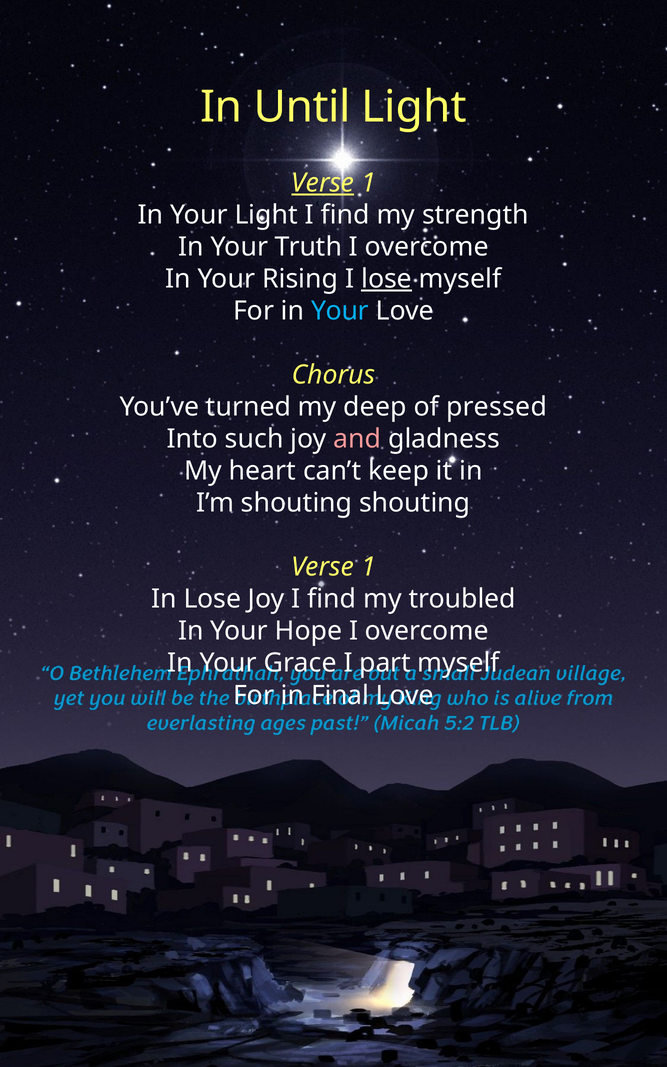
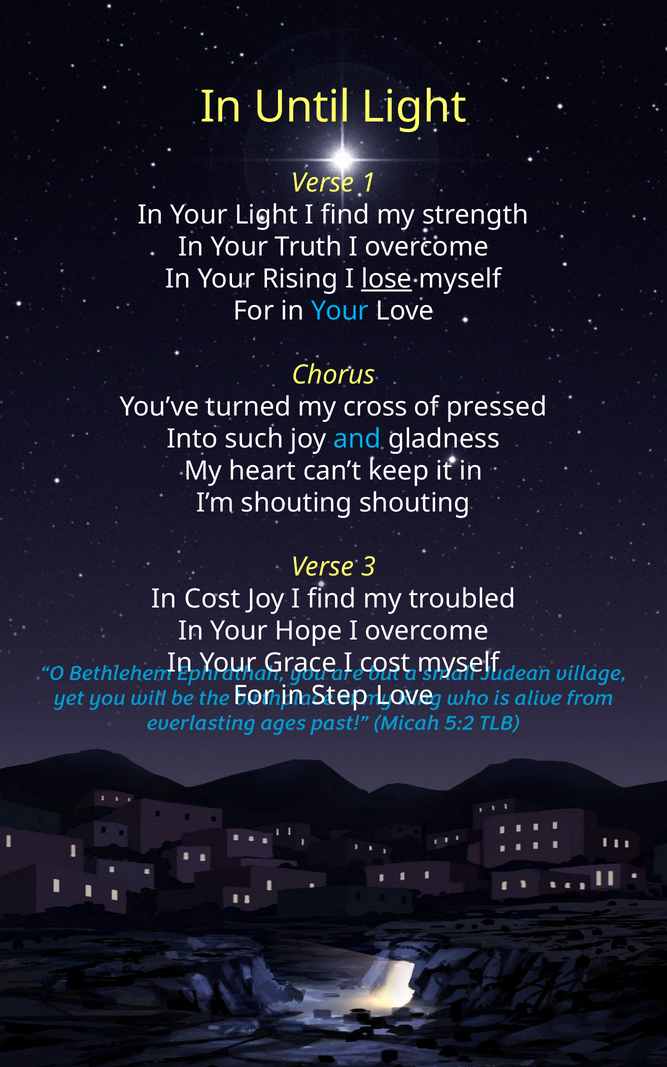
Verse underline: present -> none (323, 183)
deep: deep -> cross (375, 407)
and colour: pink -> light blue (357, 439)
1: 1 -> 3 (368, 567)
In Lose: Lose -> Cost (212, 599)
I part: part -> cost (385, 663)
Final: Final -> Step (340, 695)
